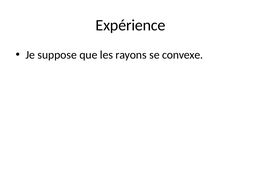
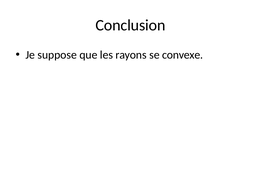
Expérience: Expérience -> Conclusion (131, 25)
